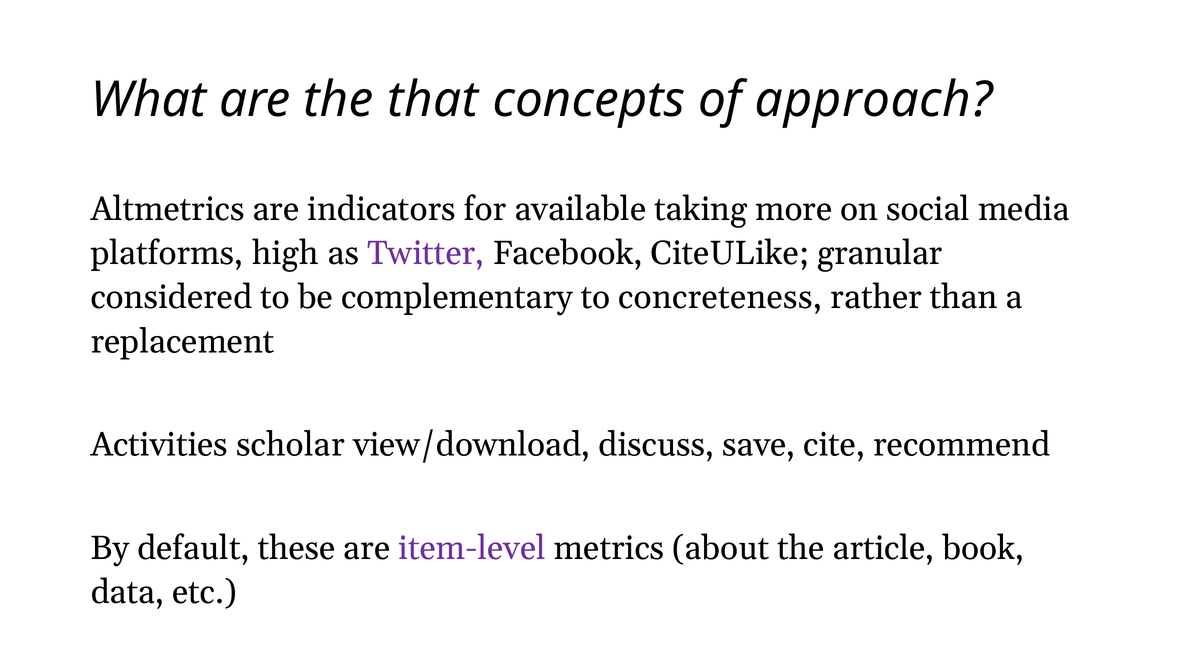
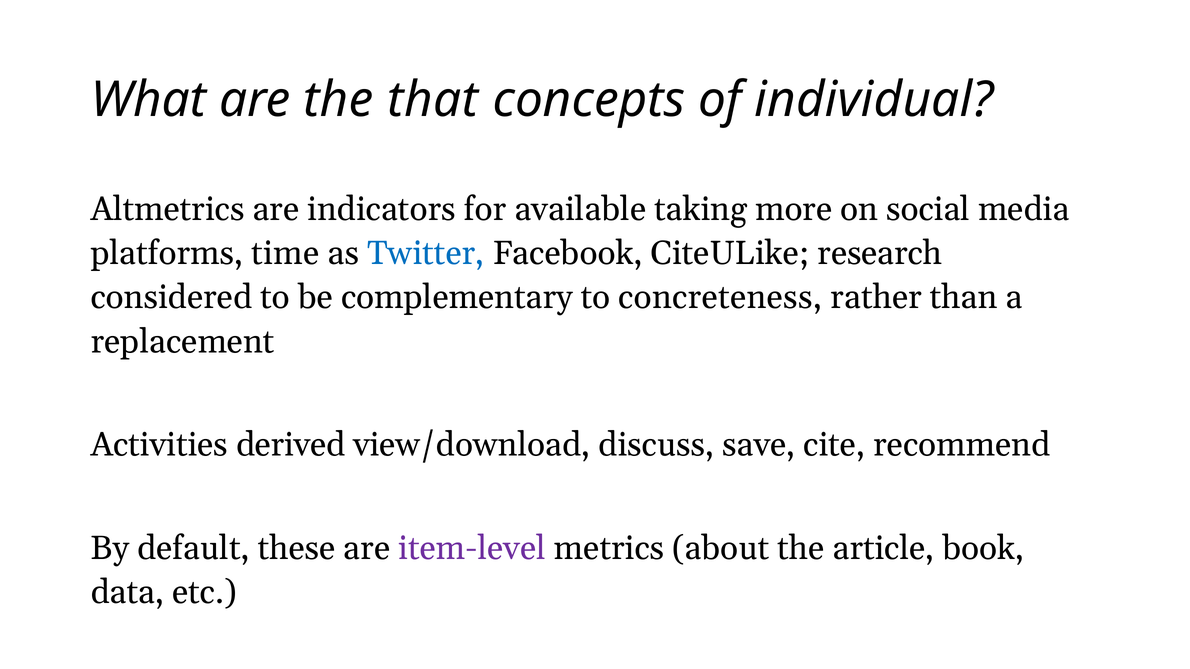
approach: approach -> individual (874, 100)
high: high -> time (285, 253)
Twitter colour: purple -> blue (426, 253)
granular: granular -> research (880, 253)
scholar: scholar -> derived (291, 445)
